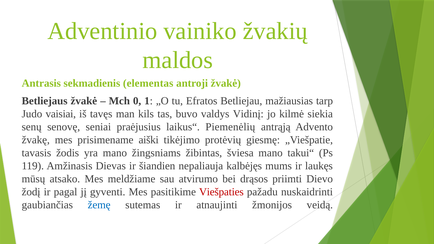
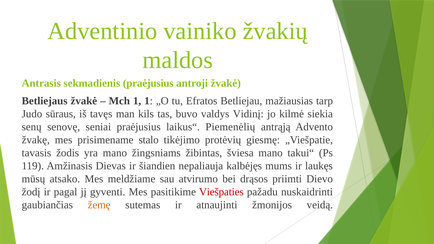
sekmadienis elementas: elementas -> praėjusius (148, 83)
Mch 0: 0 -> 1 (137, 101)
vaisiai: vaisiai -> sūraus (61, 114)
aiški: aiški -> stalo (149, 140)
žemę colour: blue -> orange (99, 205)
